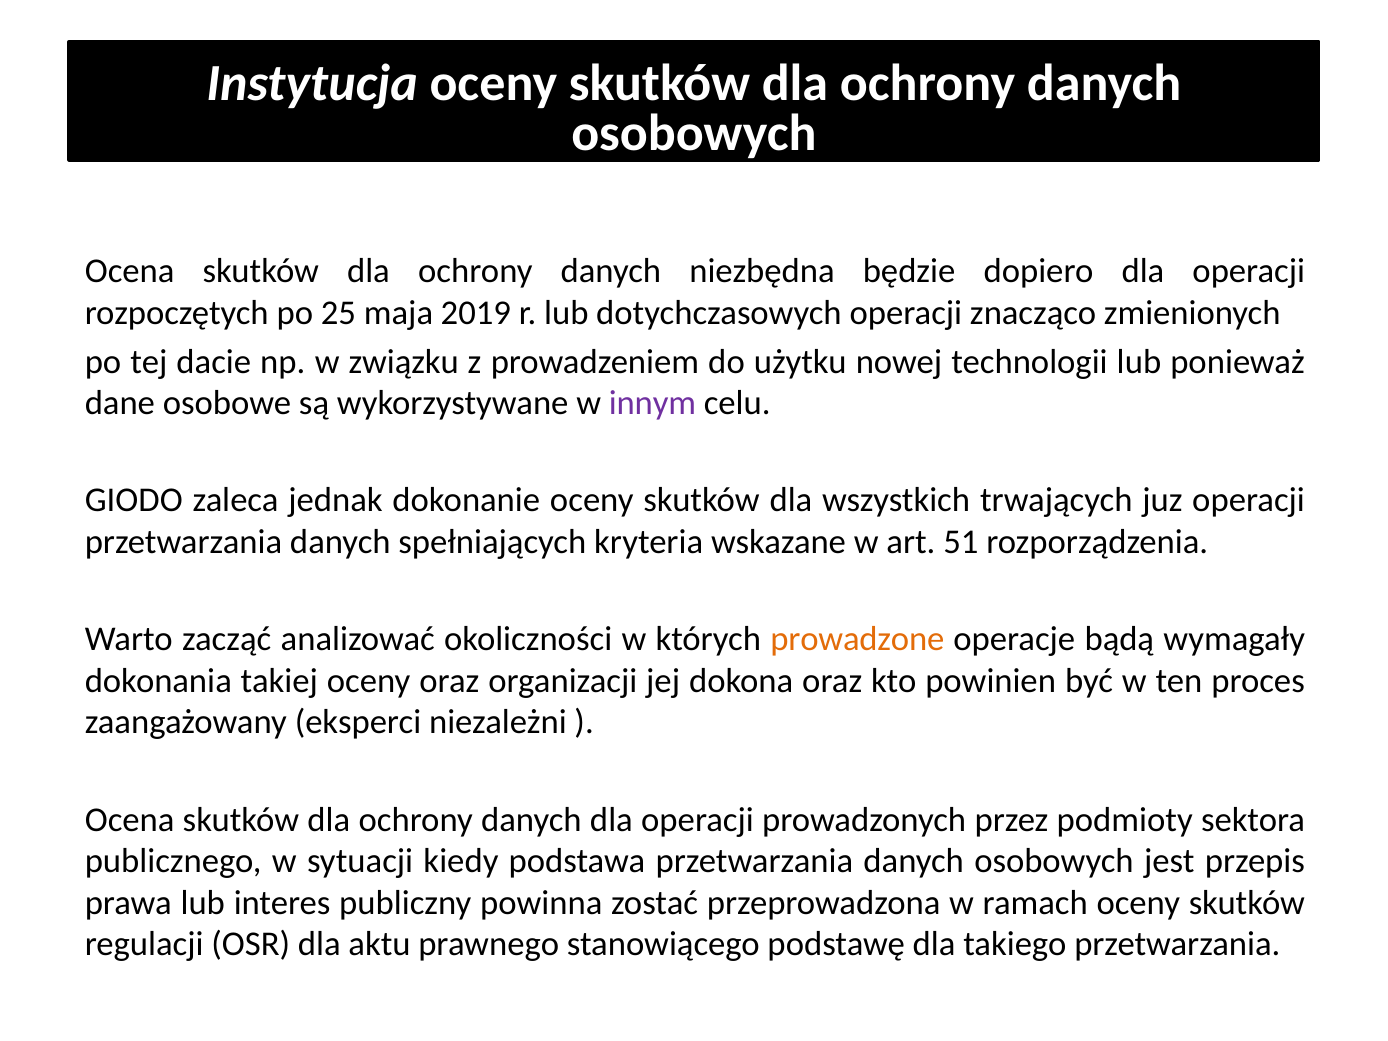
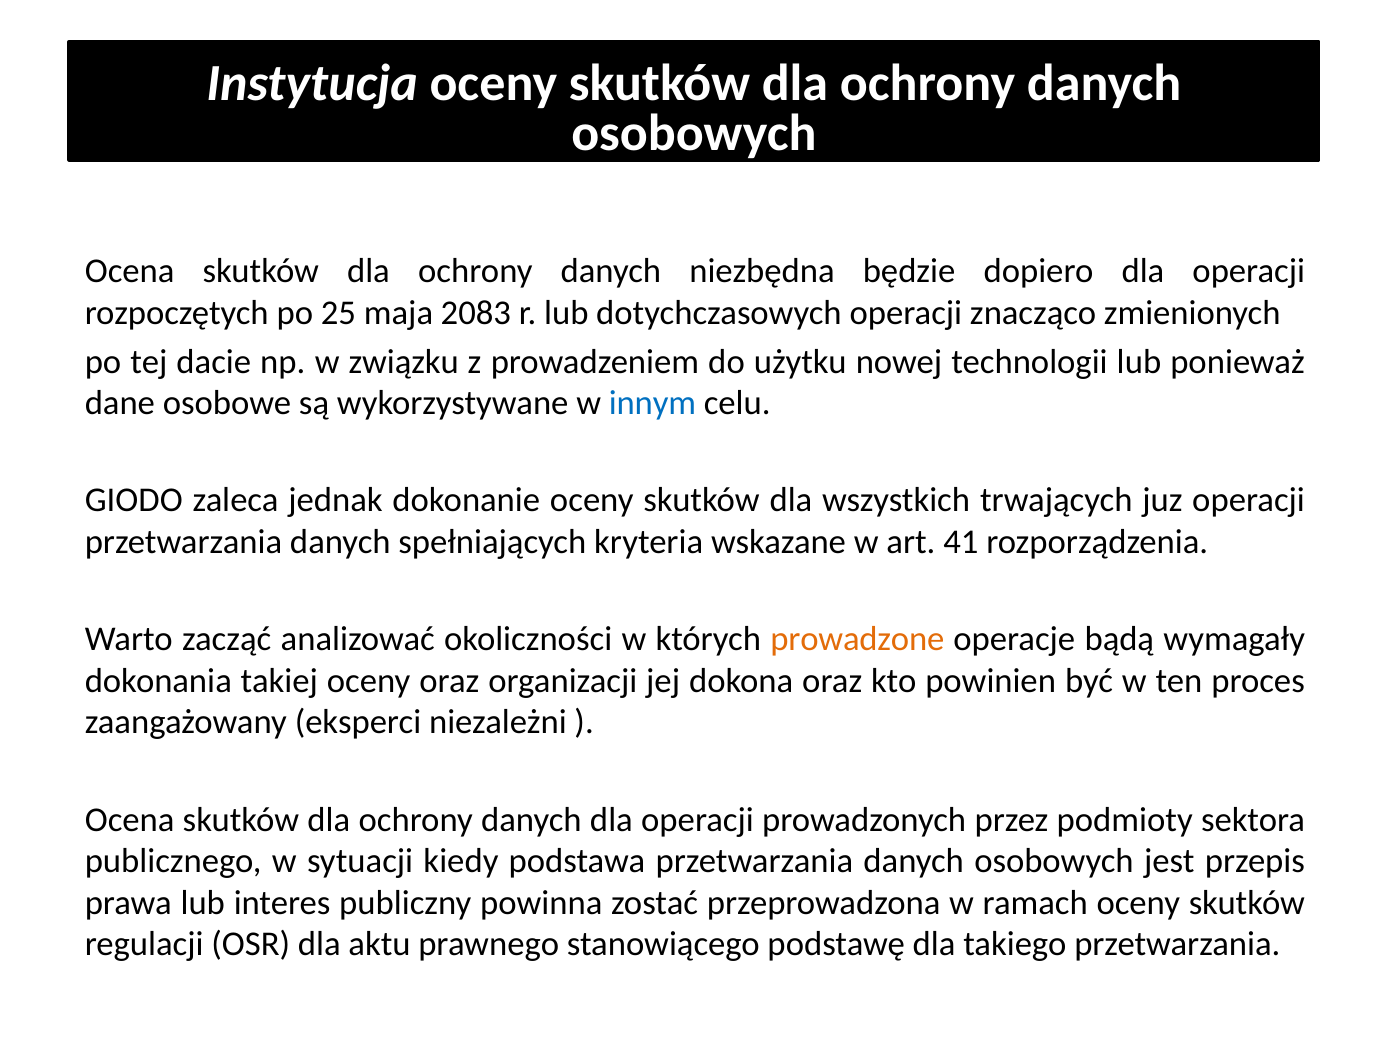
2019: 2019 -> 2083 (476, 313)
innym colour: purple -> blue (652, 403)
51: 51 -> 41 (961, 542)
